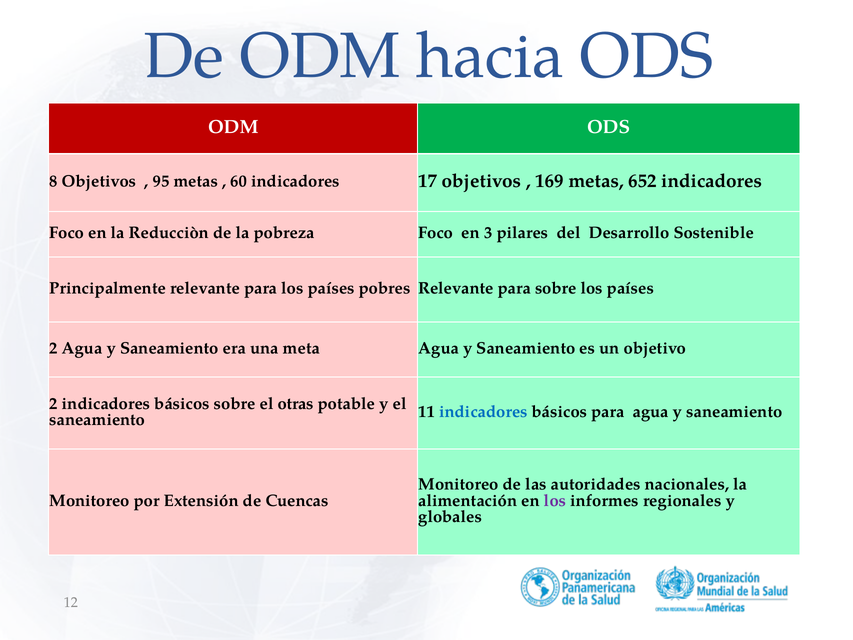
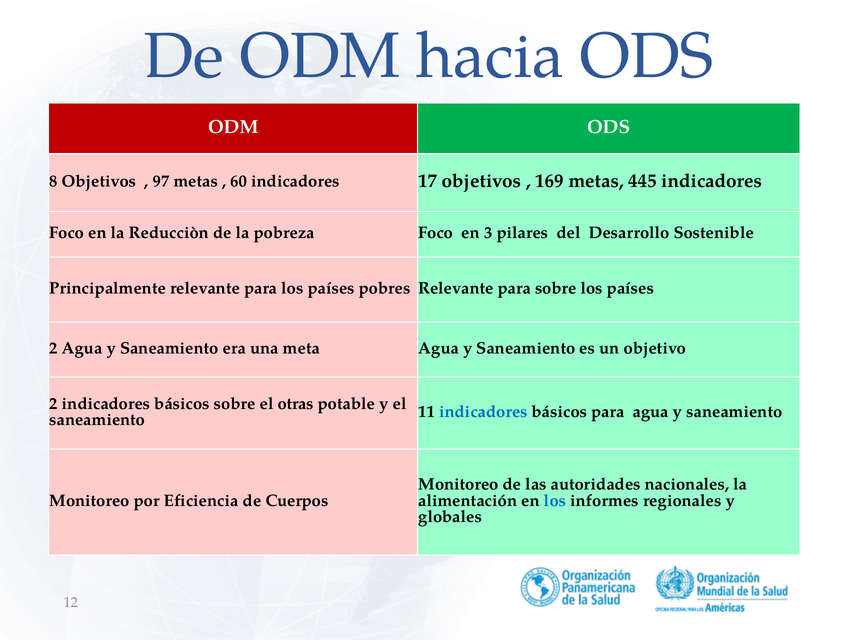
95: 95 -> 97 (161, 181)
652: 652 -> 445 (643, 181)
Extensión: Extensión -> Eficiencia (201, 501)
Cuencas: Cuencas -> Cuerpos (297, 501)
los colour: purple -> blue (555, 501)
